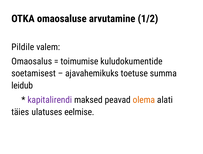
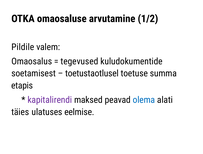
toimumise: toimumise -> tegevused (79, 62)
ajavahemikuks: ajavahemikuks -> toetustaotlusel (92, 74)
leidub: leidub -> etapis (22, 86)
olema colour: orange -> blue (144, 100)
